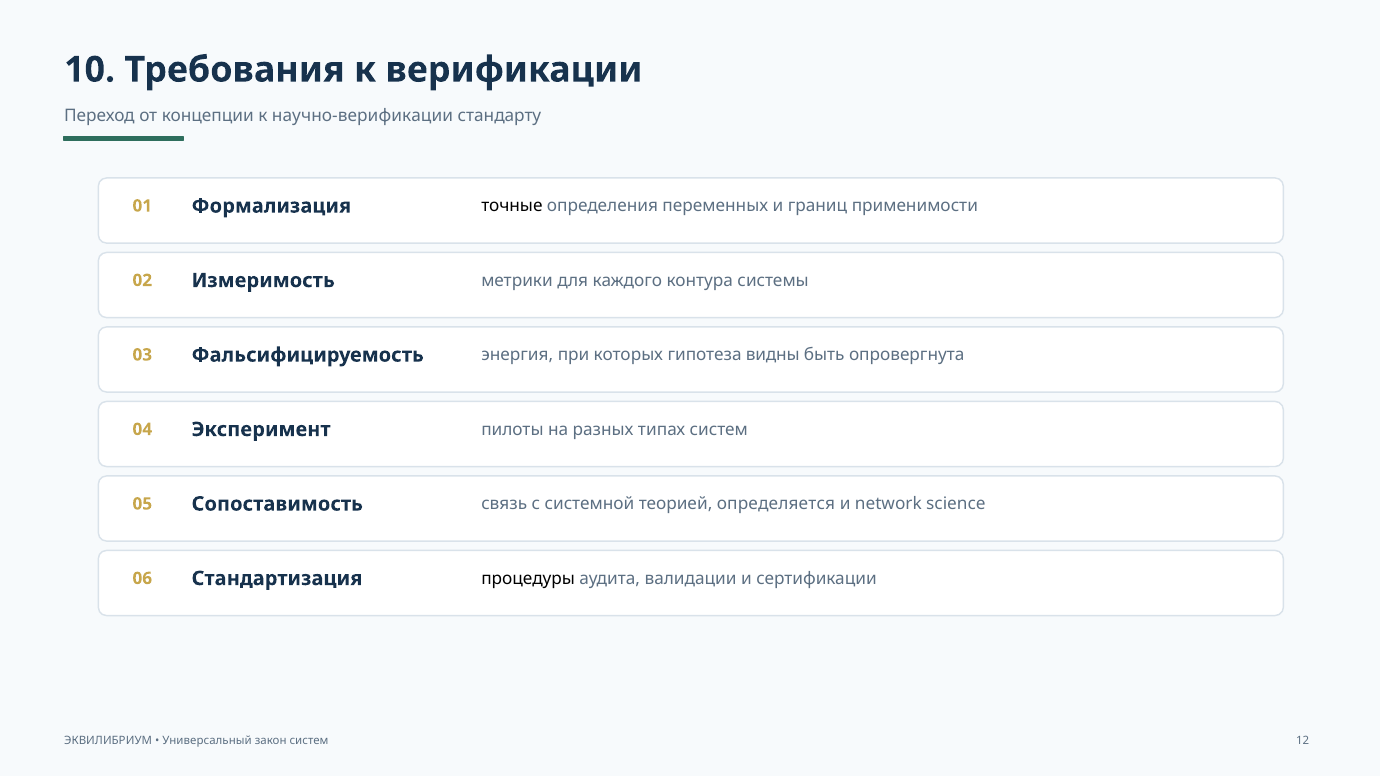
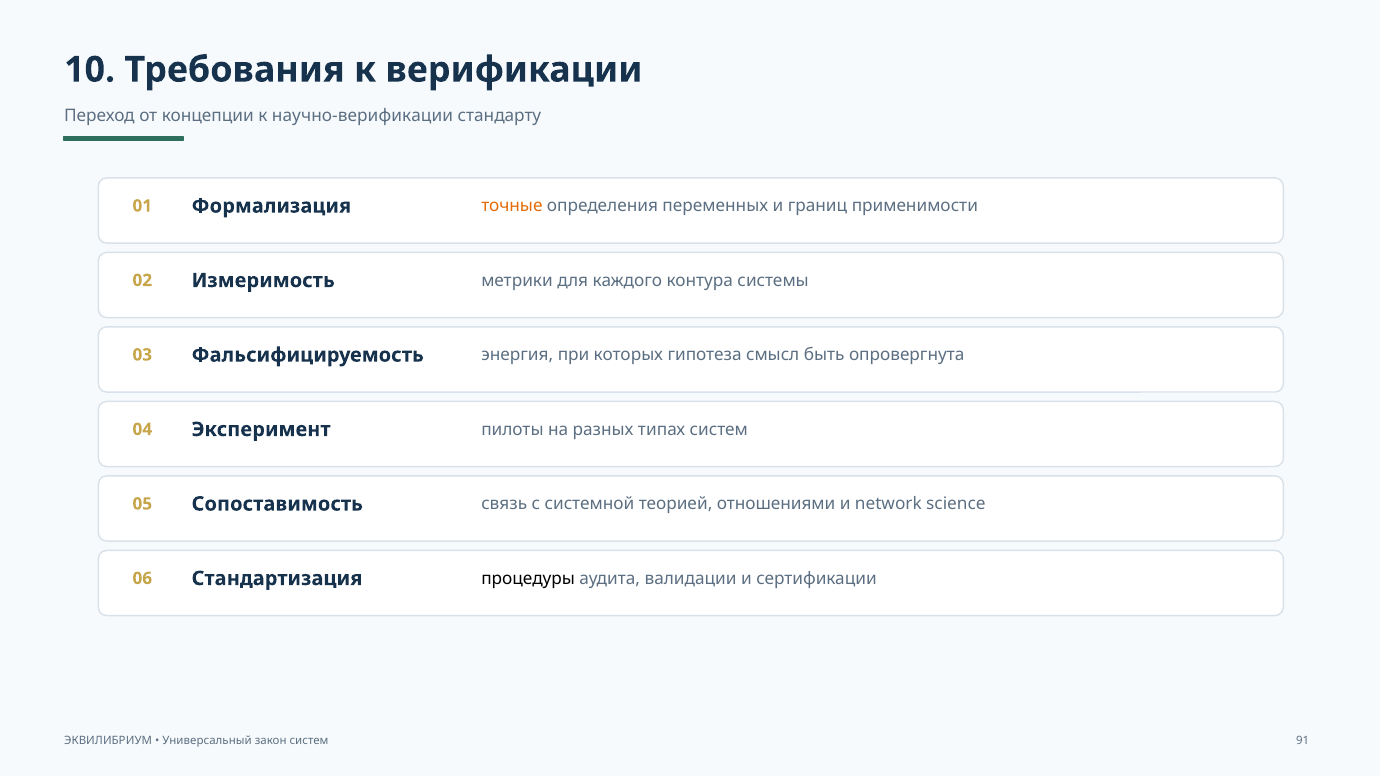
точные colour: black -> orange (512, 206)
видны: видны -> смысл (773, 355)
определяется: определяется -> отношениями (776, 504)
12: 12 -> 91 (1303, 741)
